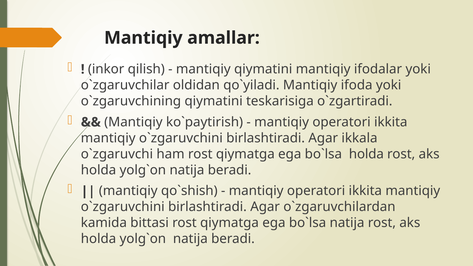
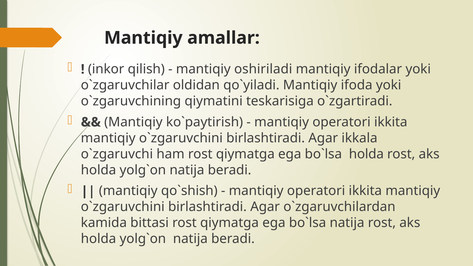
mantiqiy qiymatini: qiymatini -> oshiriladi (263, 69)
